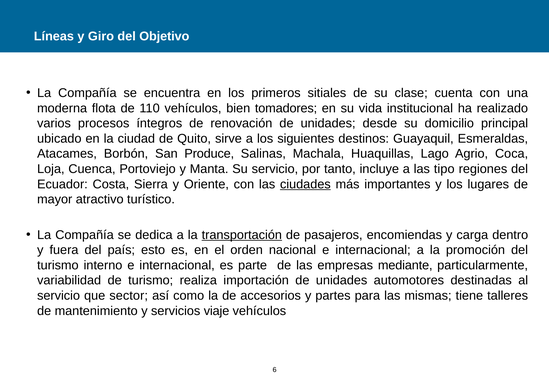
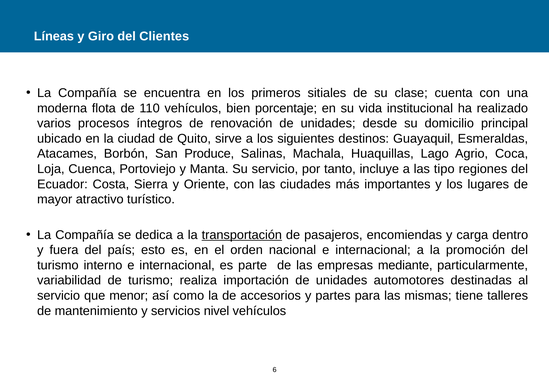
Objetivo: Objetivo -> Clientes (164, 36)
tomadores: tomadores -> porcentaje (286, 108)
ciudades underline: present -> none (305, 184)
sector: sector -> menor (129, 296)
viaje: viaje -> nivel (217, 311)
